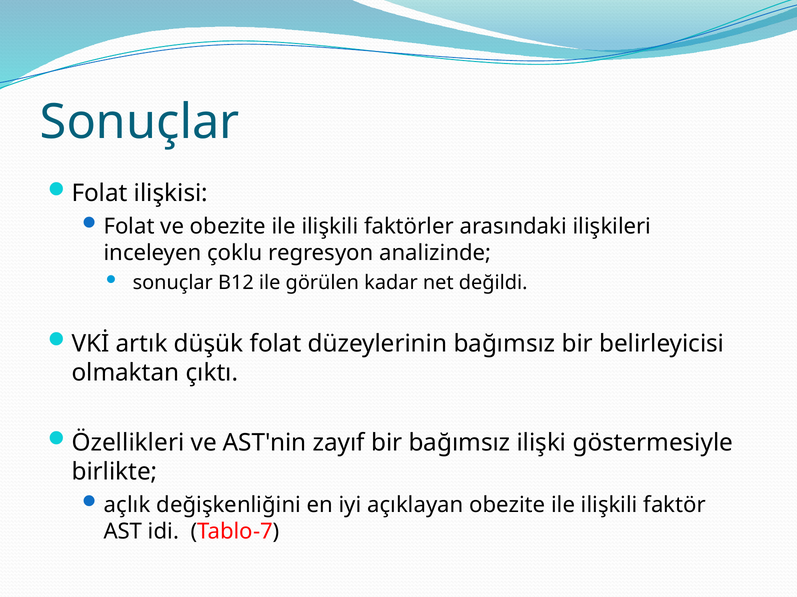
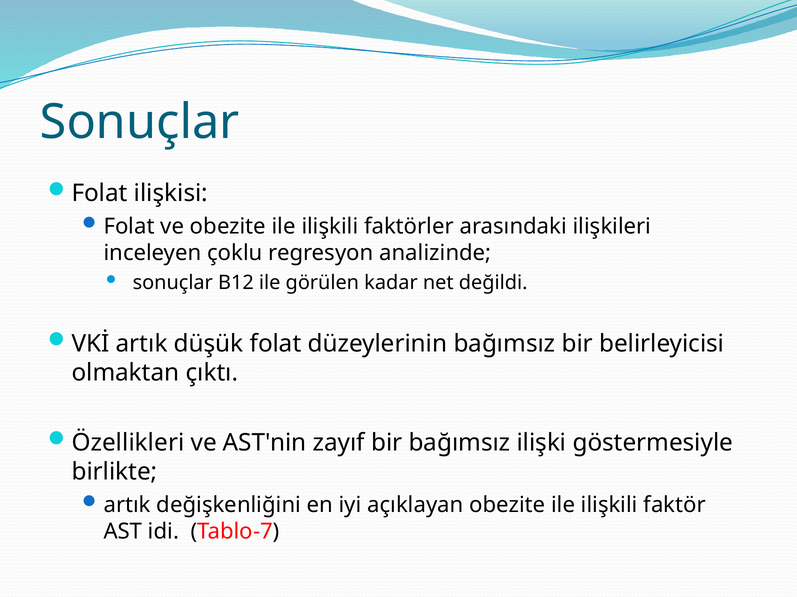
açlık: açlık -> artık (127, 506)
